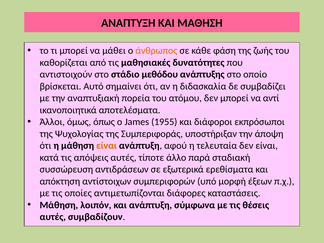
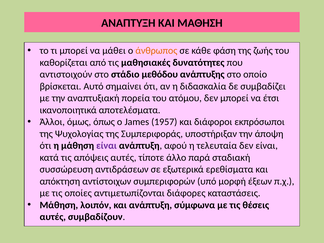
αντί: αντί -> έτσι (271, 98)
1955: 1955 -> 1957 (164, 122)
είναι colour: orange -> purple (107, 146)
